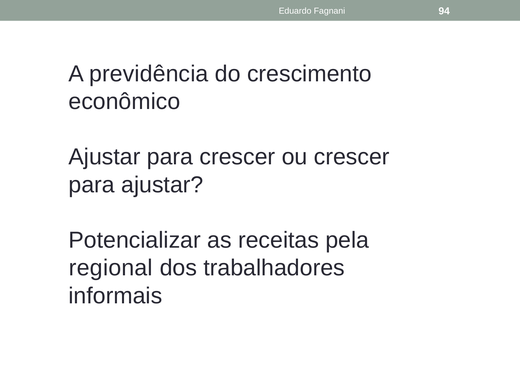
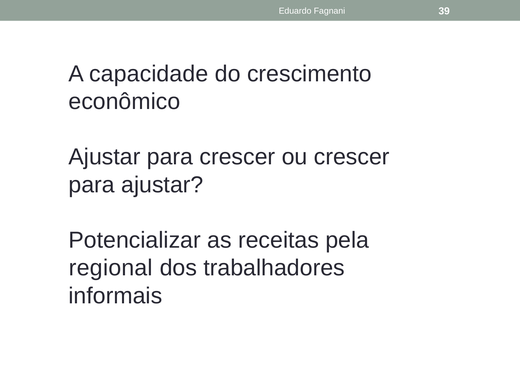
94: 94 -> 39 (444, 11)
previdência: previdência -> capacidade (149, 74)
